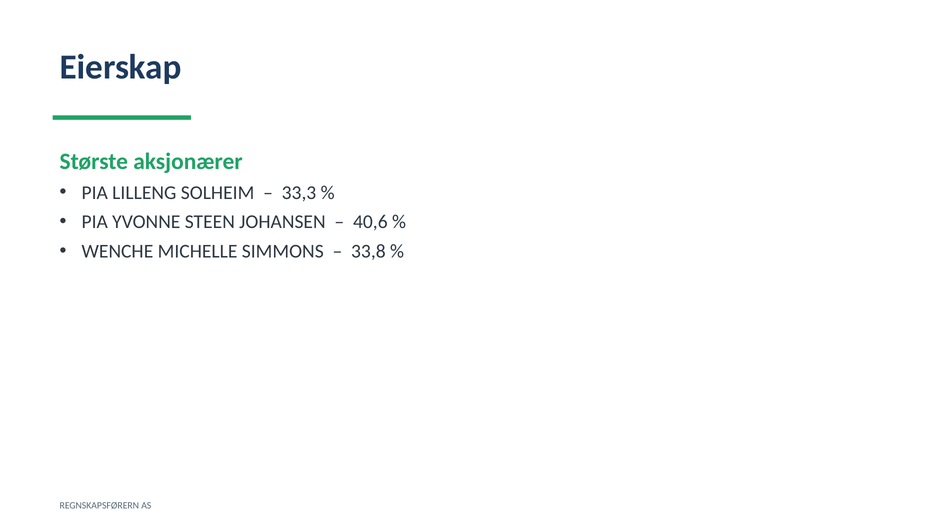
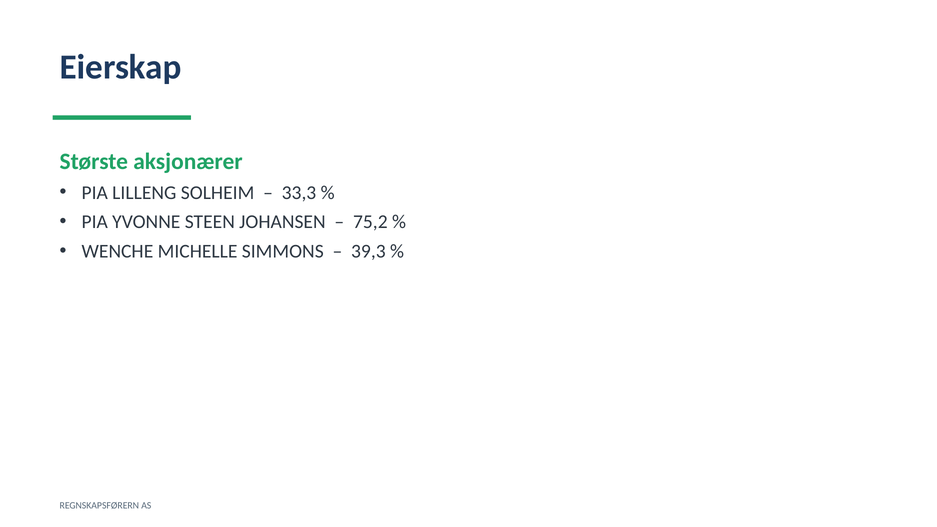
40,6: 40,6 -> 75,2 (370, 222)
33,8: 33,8 -> 39,3 (368, 251)
